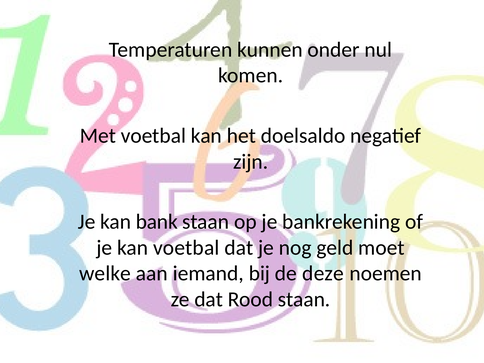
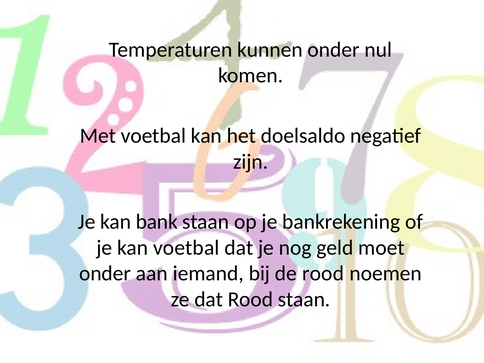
welke: welke -> onder (105, 273)
de deze: deze -> rood (323, 273)
